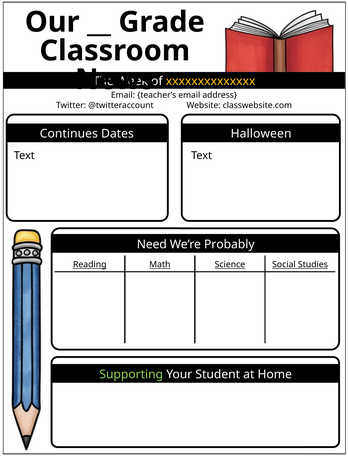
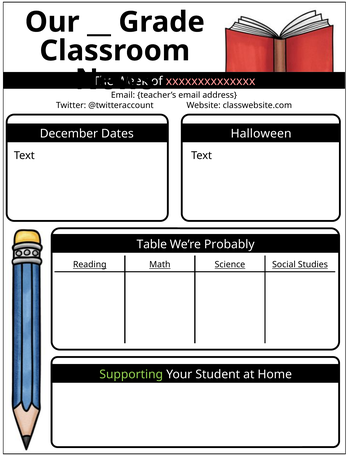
xxxxxxxxxxxxxx colour: yellow -> pink (211, 81)
Continues: Continues -> December (69, 134)
Need: Need -> Table (152, 245)
